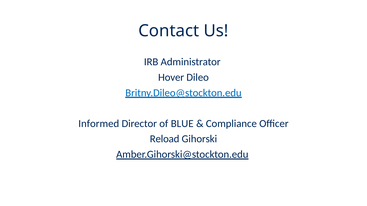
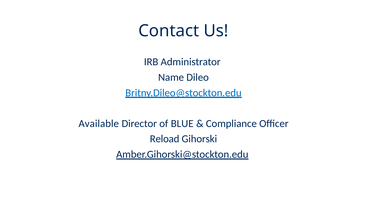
Hover: Hover -> Name (171, 77)
Informed: Informed -> Available (99, 124)
